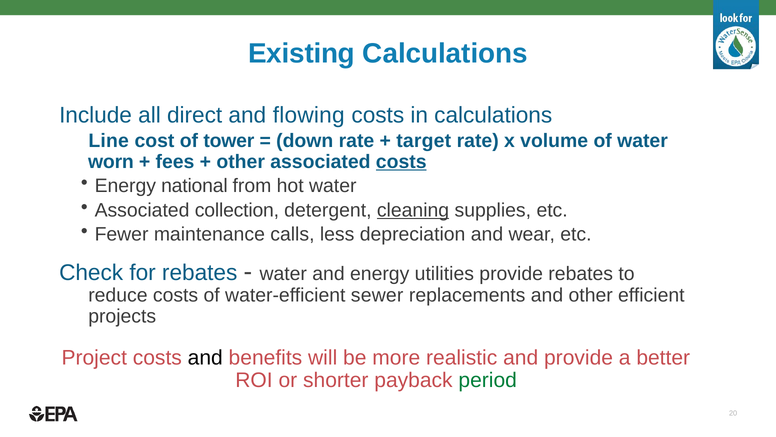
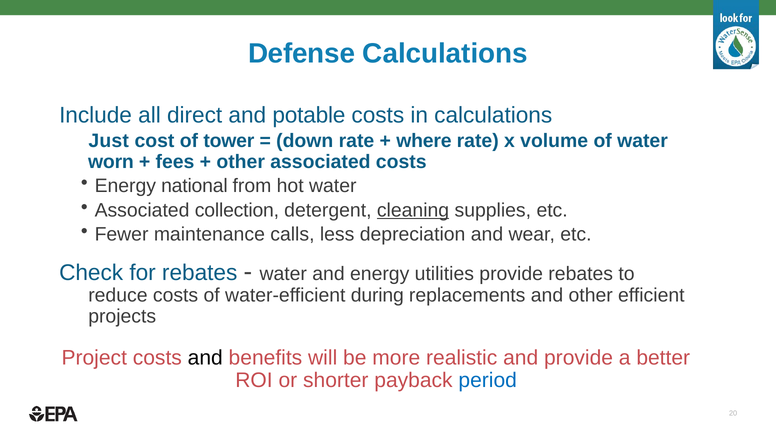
Existing: Existing -> Defense (302, 54)
flowing: flowing -> potable (309, 115)
Line: Line -> Just (109, 141)
target: target -> where (424, 141)
costs underline: present -> none (401, 162)
sewer: sewer -> during (377, 295)
period colour: green -> blue (488, 380)
